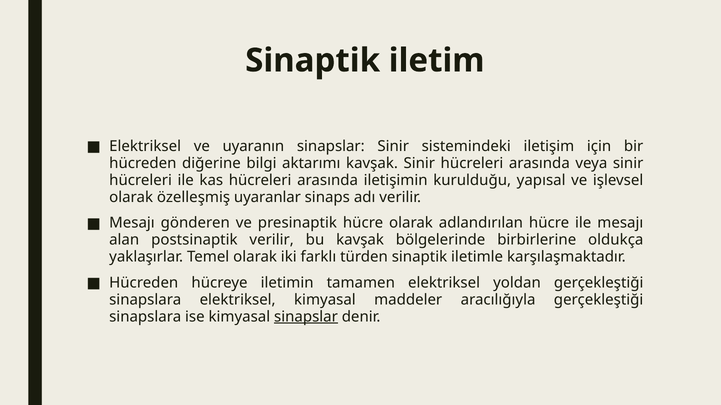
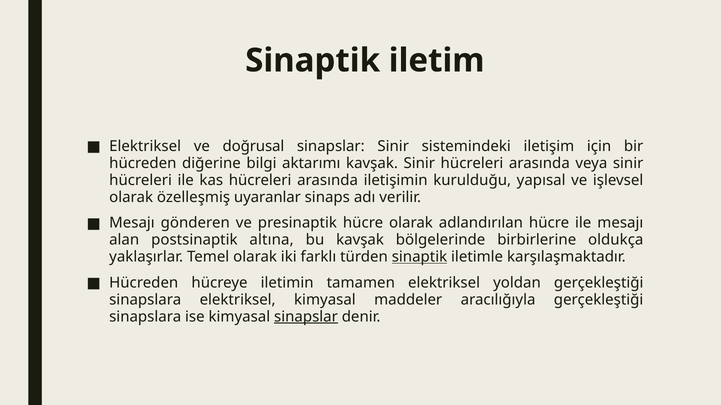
uyaranın: uyaranın -> doğrusal (253, 146)
postsinaptik verilir: verilir -> altına (272, 240)
sinaptik underline: none -> present (419, 257)
